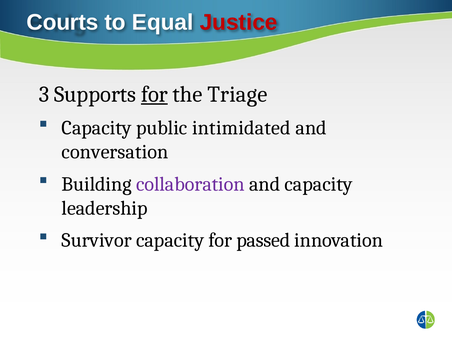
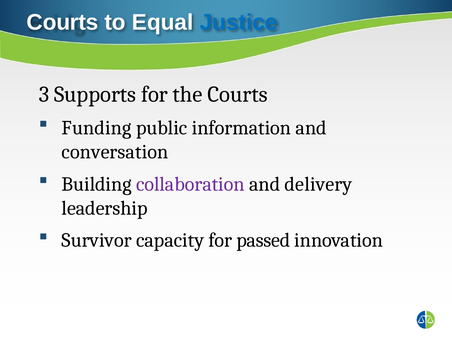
Justice colour: red -> blue (239, 22)
for underline: present -> none (154, 94)
the Triage: Triage -> Courts (238, 94)
Capacity: Capacity -> Funding (97, 128)
intimidated: intimidated -> information (241, 128)
and capacity: capacity -> delivery (318, 184)
